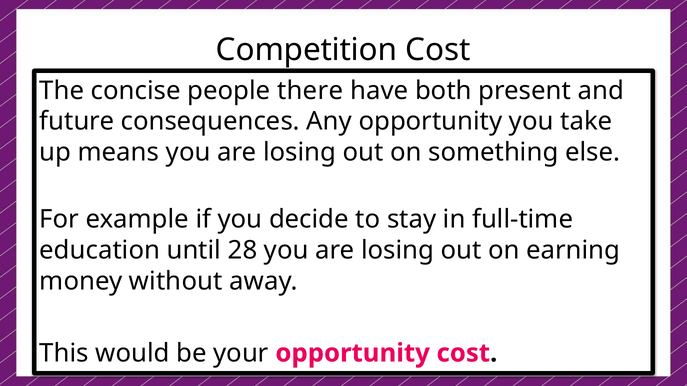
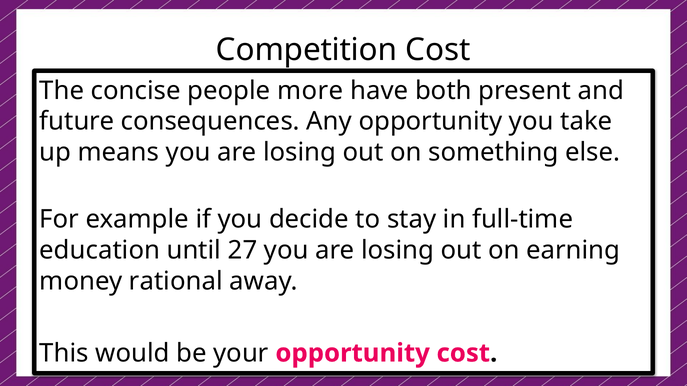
there: there -> more (310, 91)
28: 28 -> 27 (243, 250)
without: without -> rational (176, 281)
